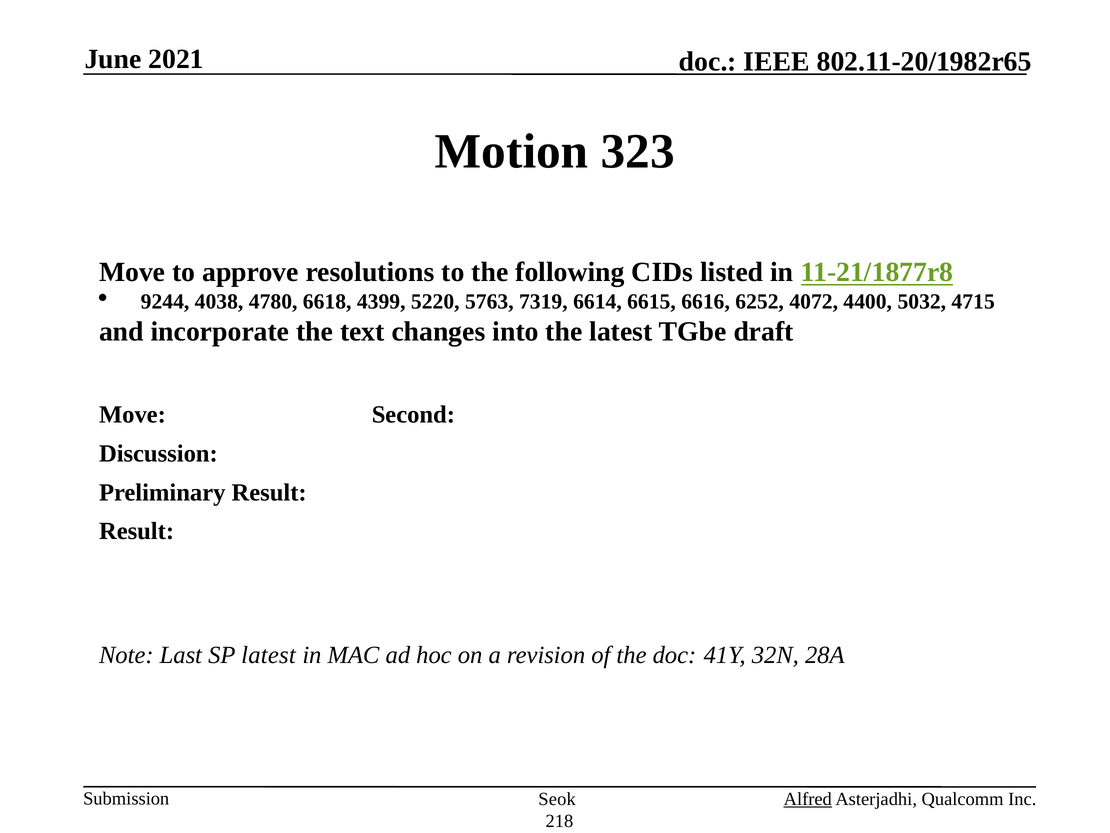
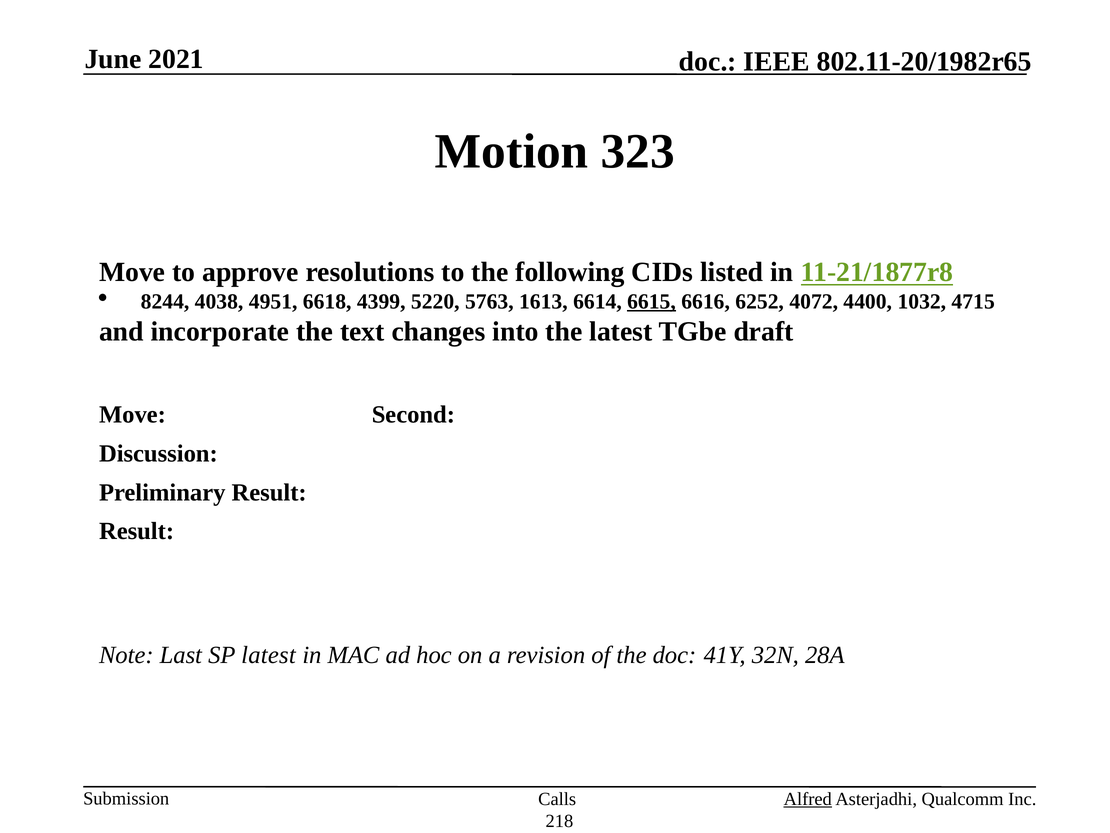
9244: 9244 -> 8244 (165, 301)
4780: 4780 -> 4951 (273, 301)
7319: 7319 -> 1613 (543, 301)
6615 underline: none -> present (651, 301)
5032: 5032 -> 1032 (922, 301)
Seok: Seok -> Calls (557, 798)
